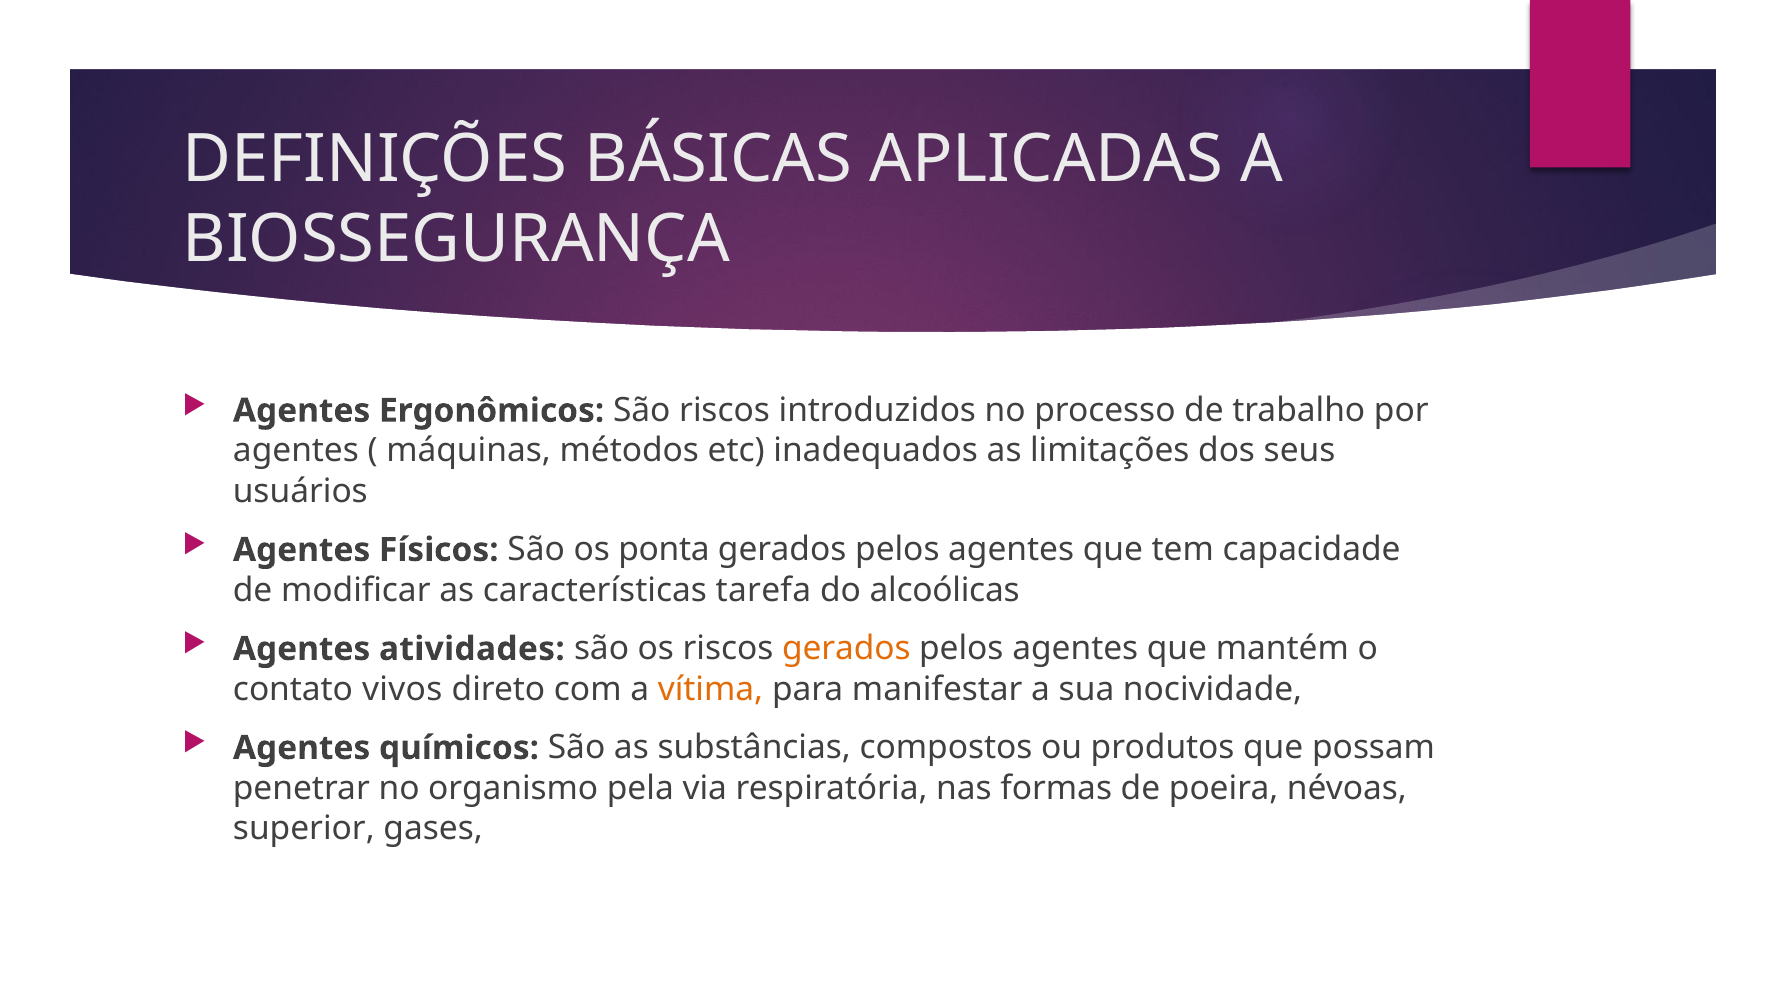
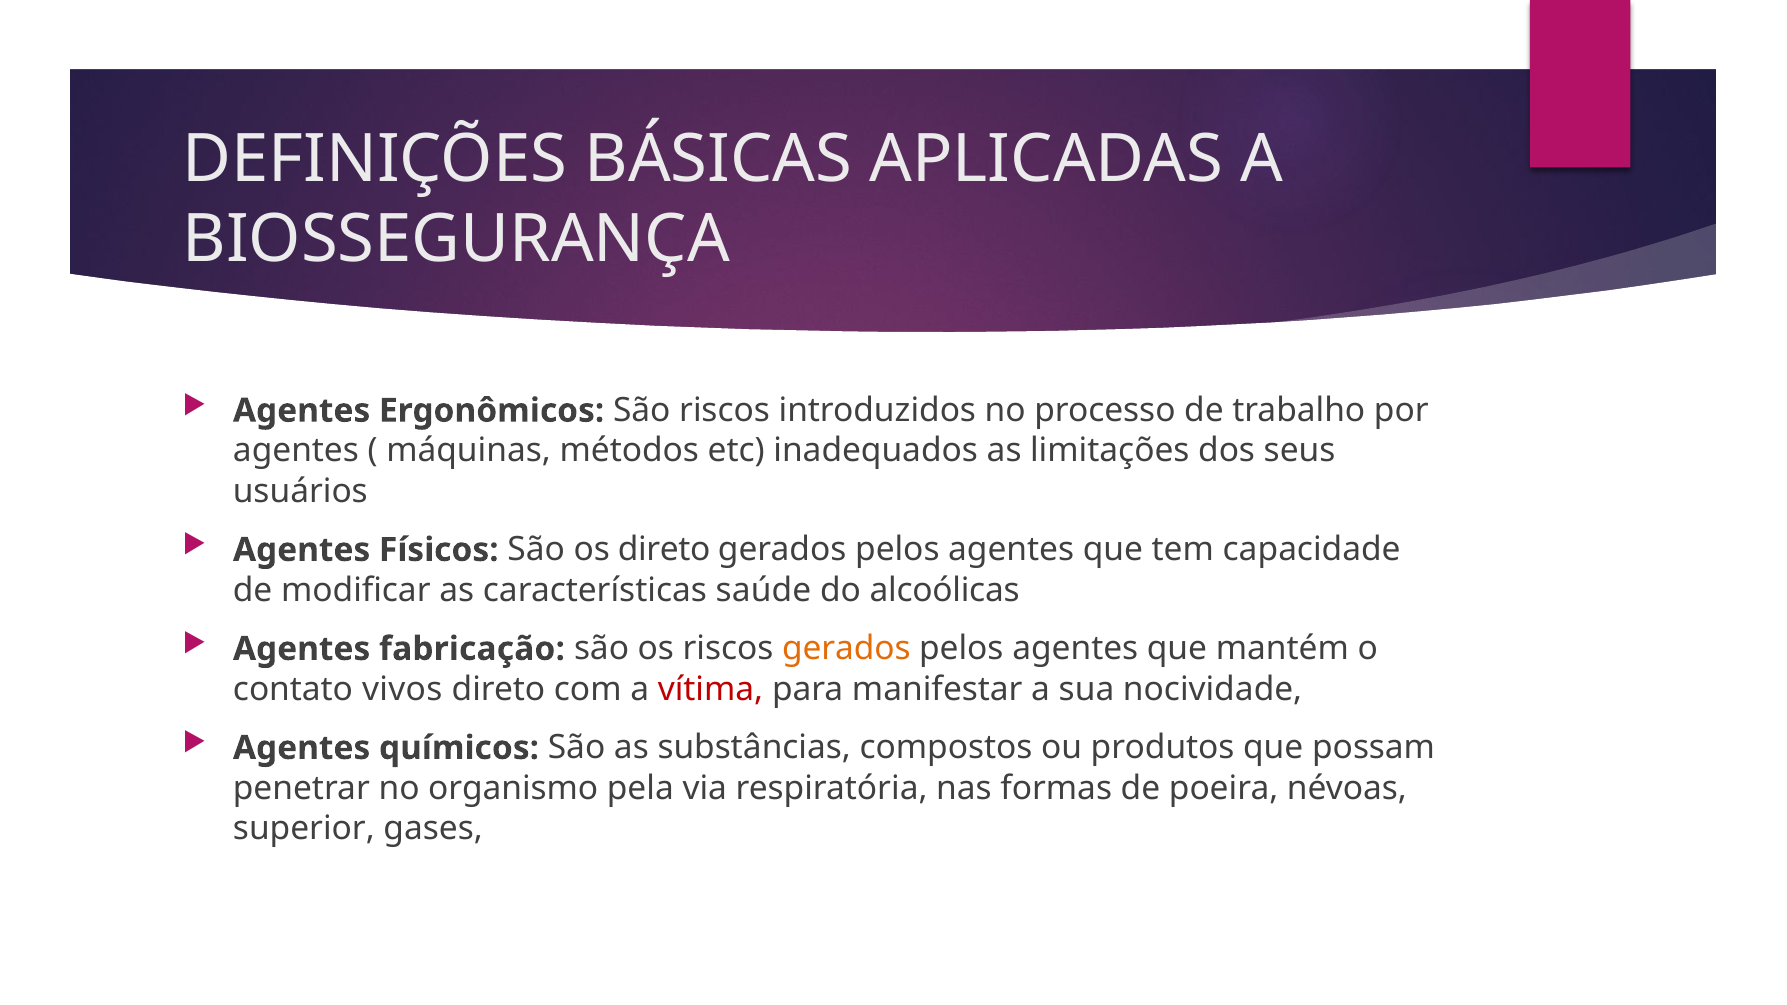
os ponta: ponta -> direto (664, 550)
tarefa: tarefa -> saúde (763, 590)
atividades: atividades -> fabricação (472, 649)
vítima colour: orange -> red (710, 689)
